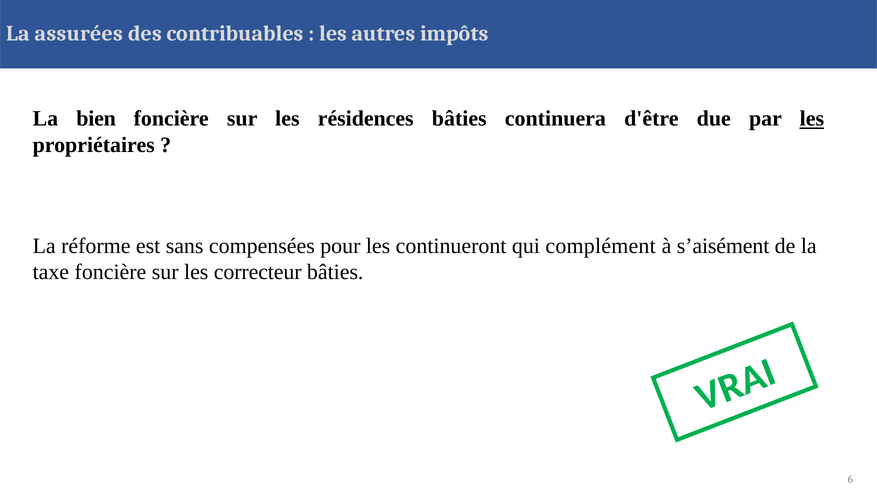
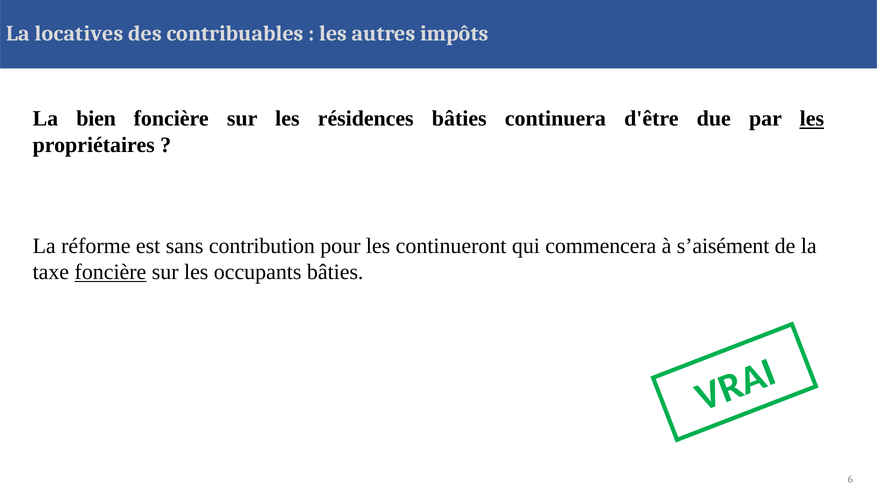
assurées: assurées -> locatives (79, 34)
compensées: compensées -> contribution (262, 246)
complément: complément -> commencera (601, 246)
foncière underline: none -> present (110, 272)
correcteur: correcteur -> occupants (258, 272)
